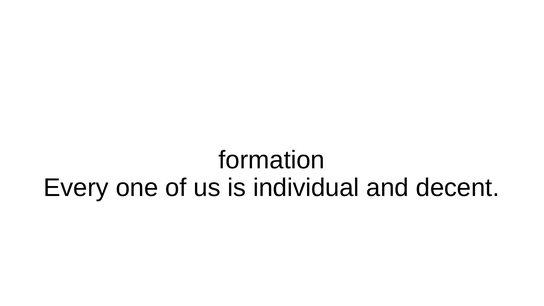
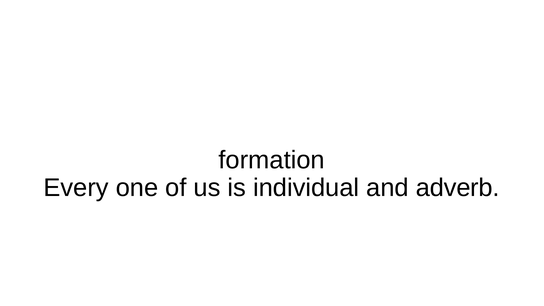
decent: decent -> adverb (458, 188)
